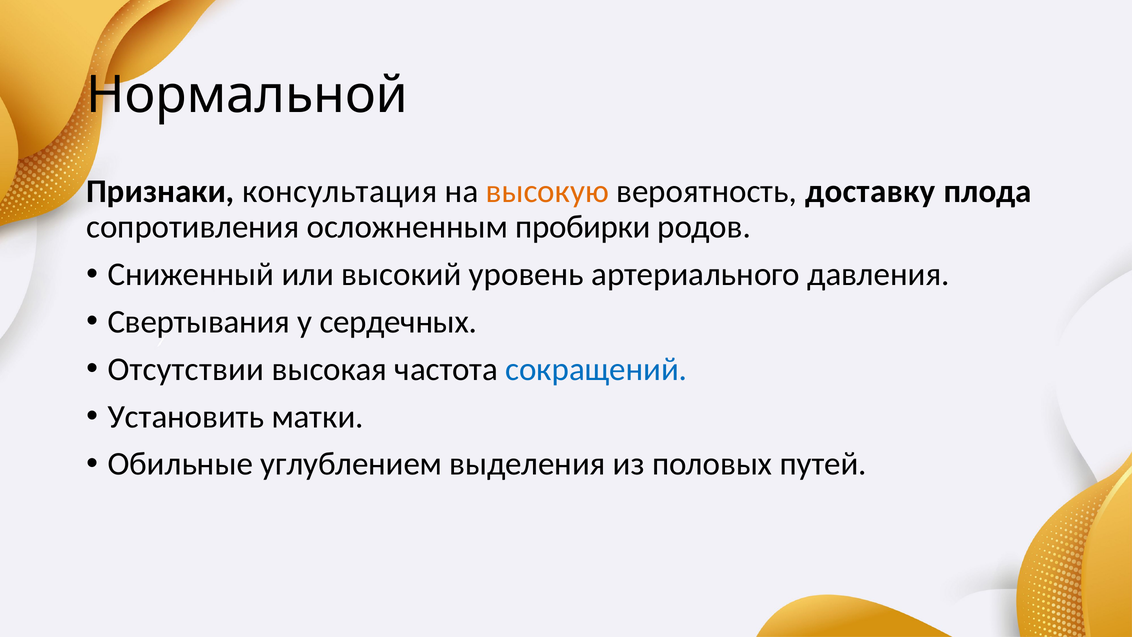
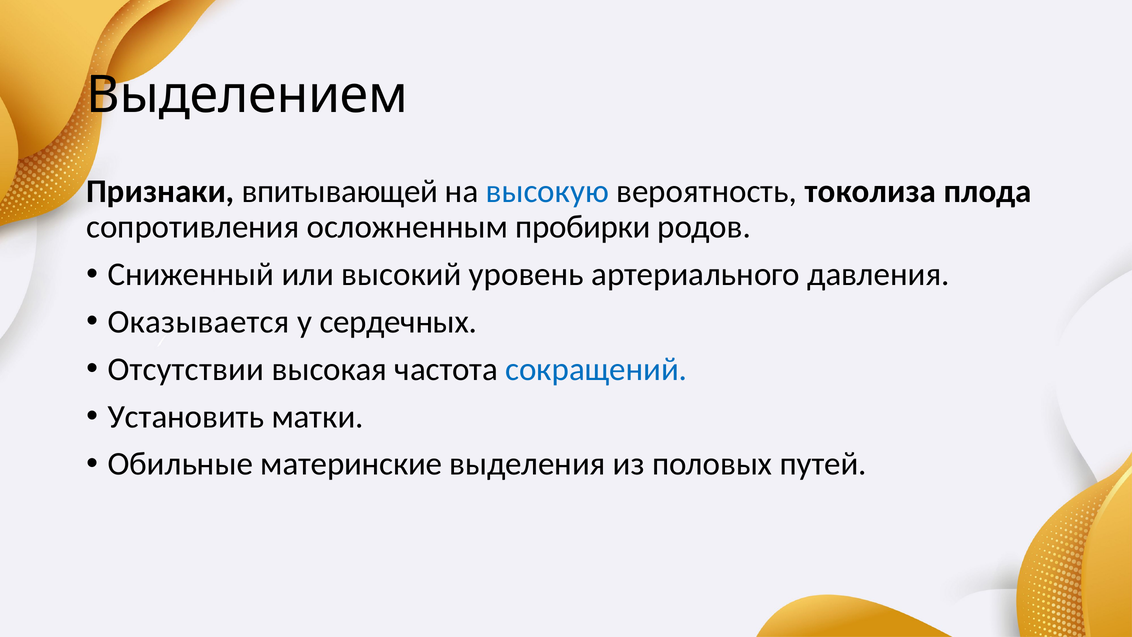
Нормальной: Нормальной -> Выделением (247, 95)
консультация: консультация -> впитывающей (340, 191)
высокую colour: orange -> blue (547, 191)
доставку: доставку -> токолиза (870, 191)
Свертывания: Свертывания -> Оказывается (199, 322)
углублением: углублением -> материнские (351, 464)
